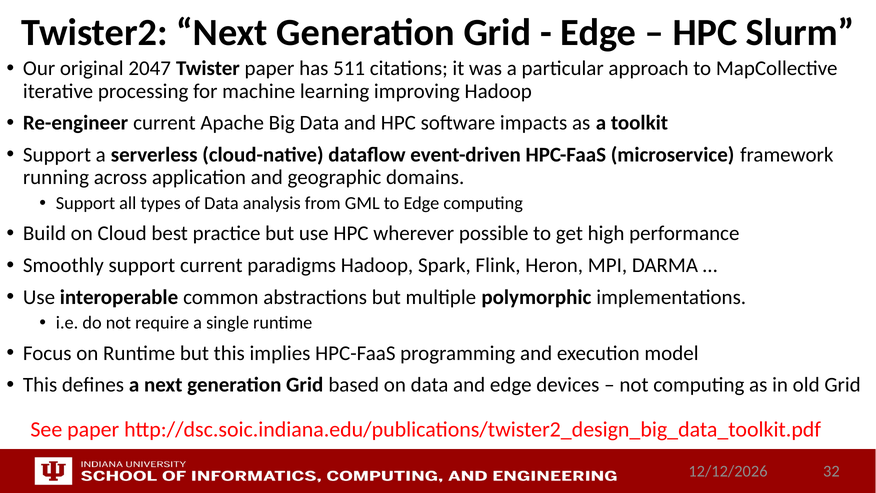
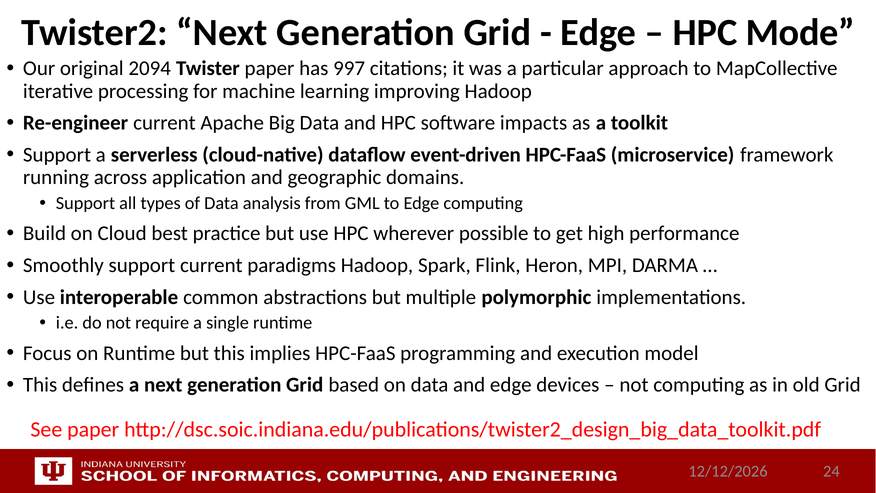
Slurm: Slurm -> Mode (800, 33)
2047: 2047 -> 2094 (150, 68)
511: 511 -> 997 (349, 68)
32: 32 -> 24 (831, 471)
